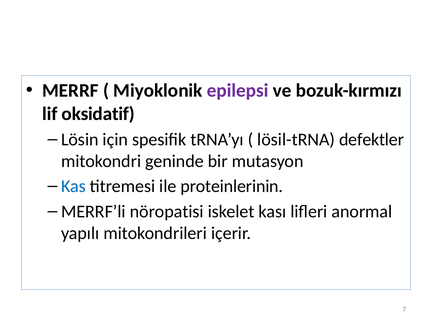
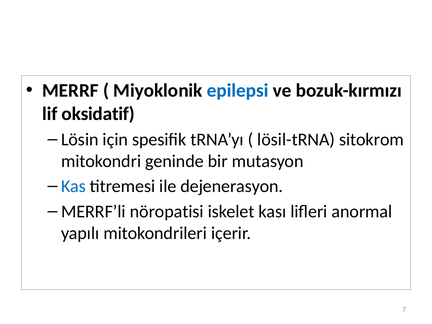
epilepsi colour: purple -> blue (238, 91)
defektler: defektler -> sitokrom (371, 140)
proteinlerinin: proteinlerinin -> dejenerasyon (232, 186)
